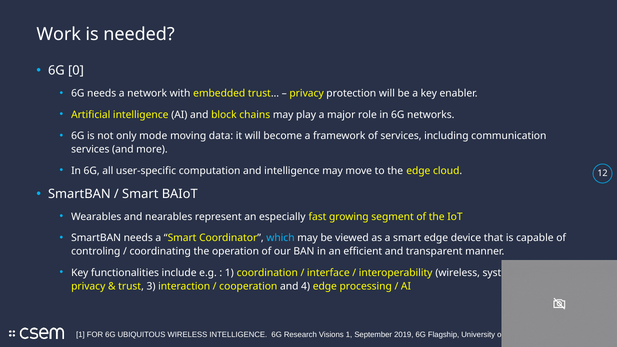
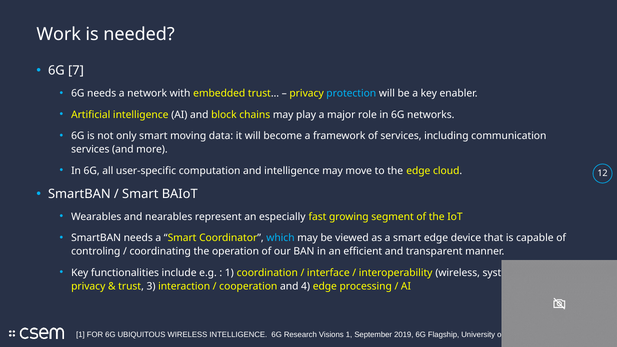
0: 0 -> 7 (76, 71)
protection colour: white -> light blue (351, 93)
only mode: mode -> smart (153, 136)
